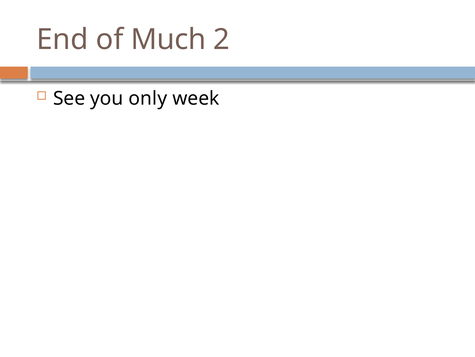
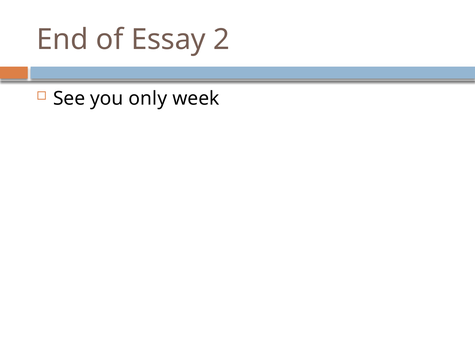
Much: Much -> Essay (168, 40)
